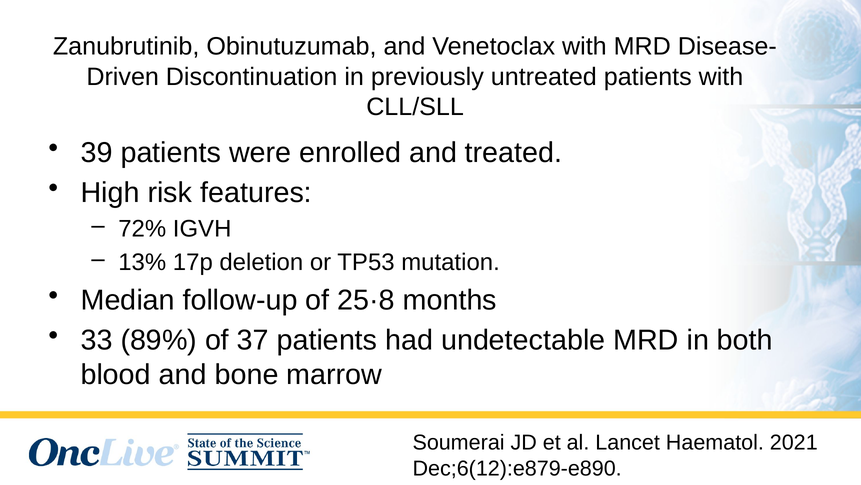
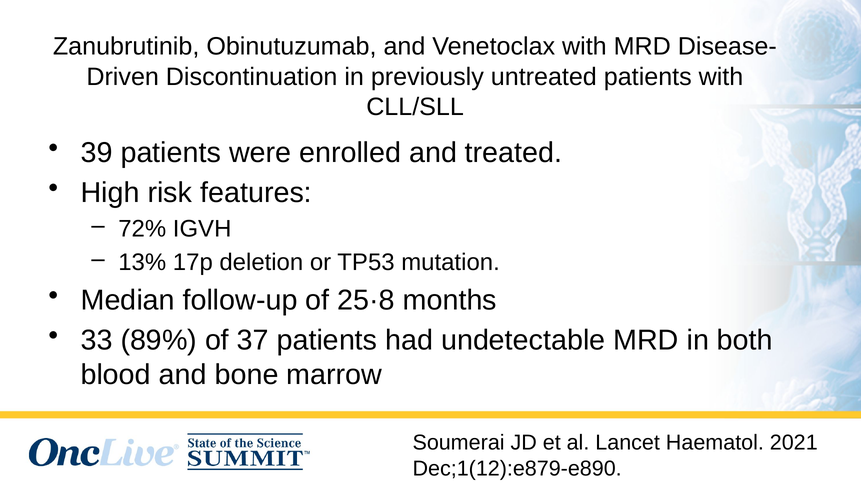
Dec;6(12):e879-e890: Dec;6(12):e879-e890 -> Dec;1(12):e879-e890 (517, 468)
